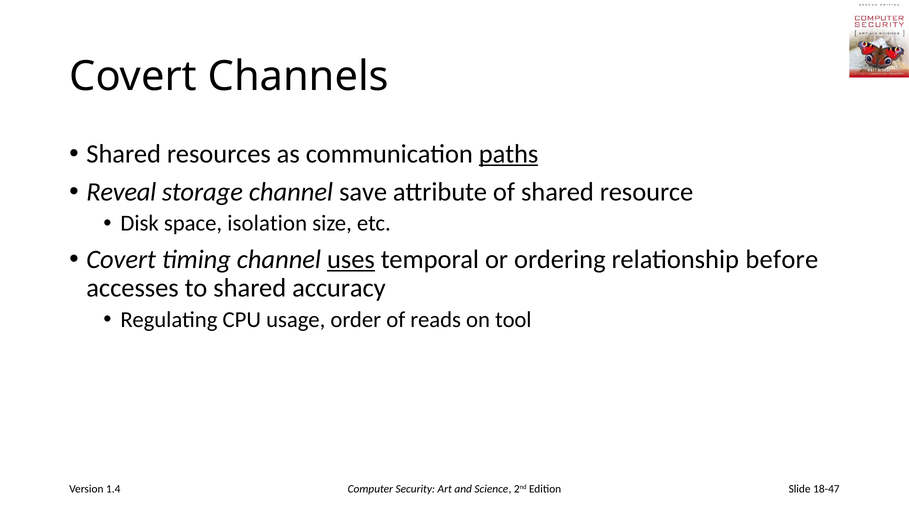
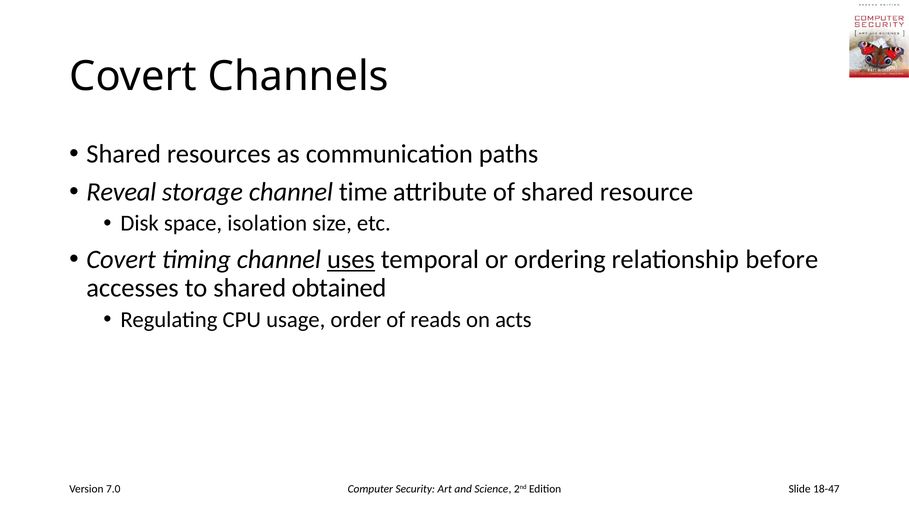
paths underline: present -> none (509, 154)
save: save -> time (363, 192)
accuracy: accuracy -> obtained (339, 288)
tool: tool -> acts (513, 319)
1.4: 1.4 -> 7.0 (113, 488)
